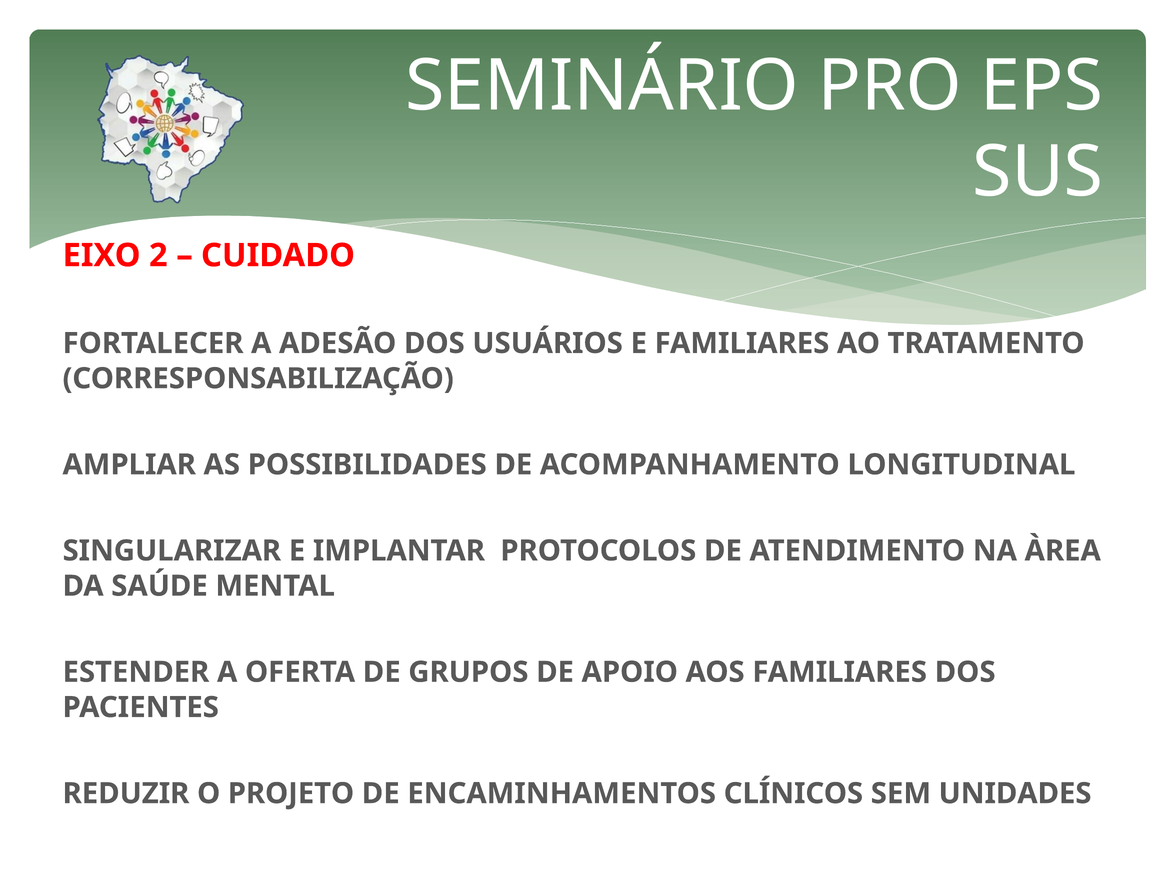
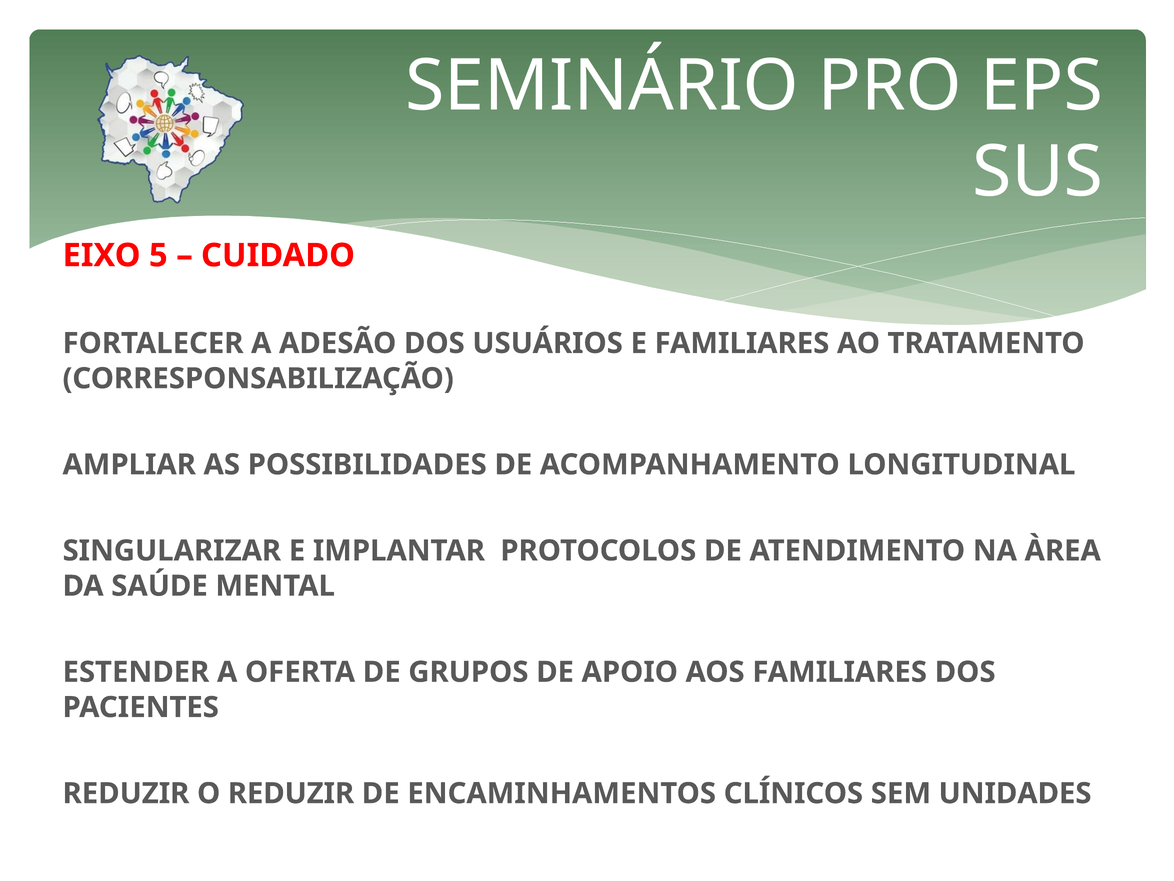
2: 2 -> 5 (158, 255)
O PROJETO: PROJETO -> REDUZIR (291, 793)
